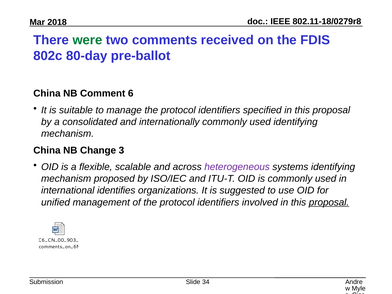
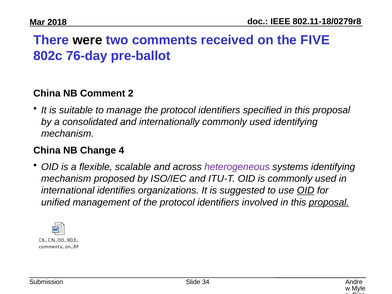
were colour: green -> black (87, 40)
FDIS: FDIS -> FIVE (315, 40)
80-day: 80-day -> 76-day (87, 56)
6: 6 -> 2 (131, 93)
3: 3 -> 4 (121, 150)
OID underline: none -> present (306, 191)
